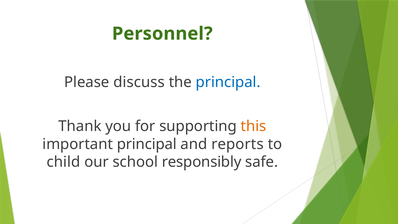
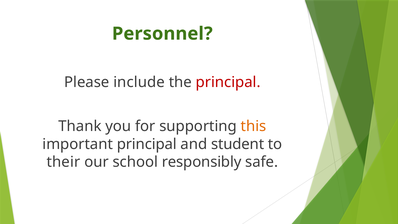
discuss: discuss -> include (139, 82)
principal colour: blue -> red (228, 82)
reports: reports -> student (238, 144)
child: child -> their (63, 162)
